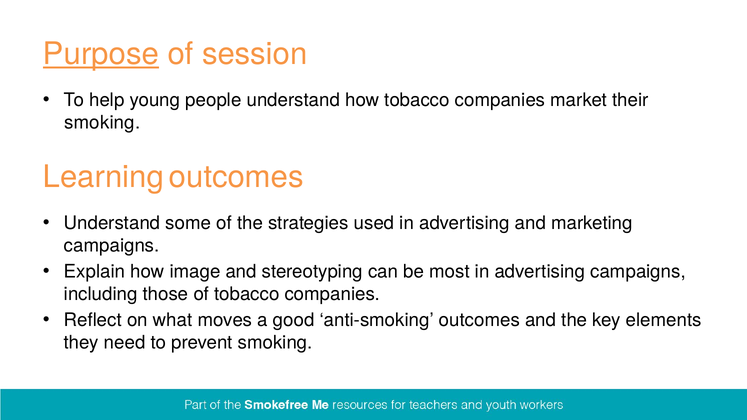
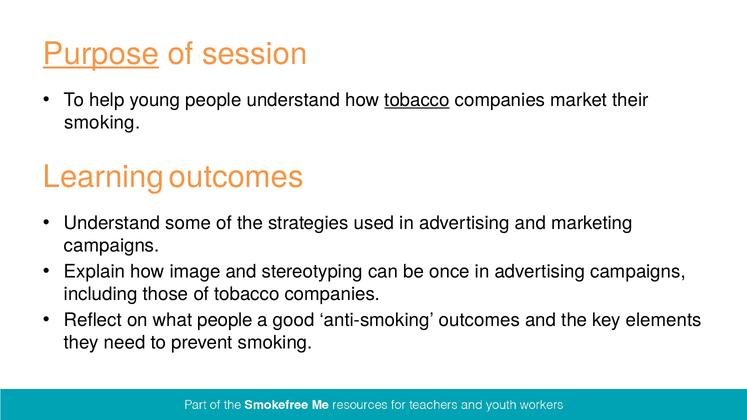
tobacco underline: none -> present (417, 100)
most: most -> once (449, 272)
what moves: moves -> people (225, 320)
